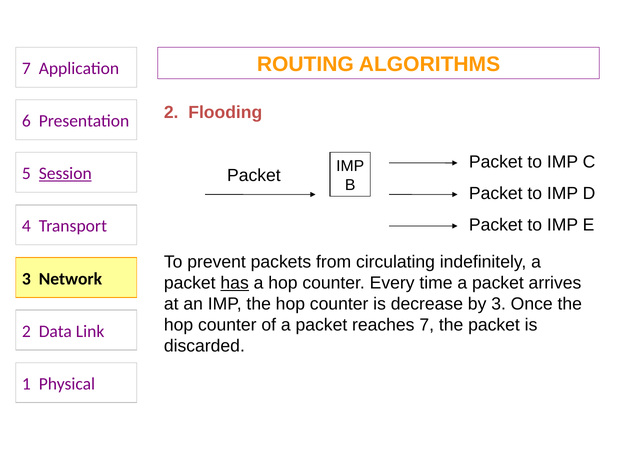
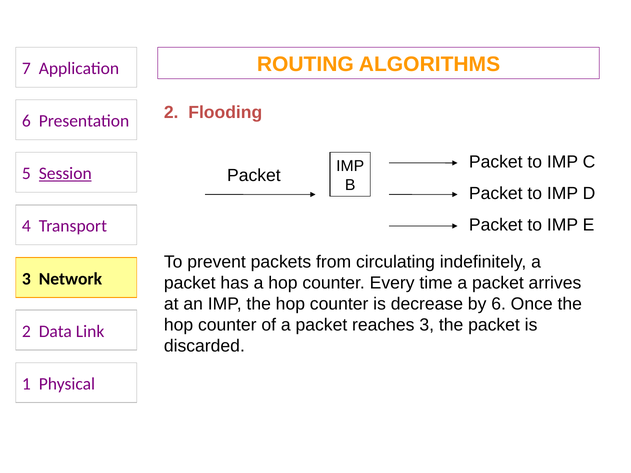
has underline: present -> none (235, 283)
by 3: 3 -> 6 (499, 304)
reaches 7: 7 -> 3 (427, 325)
